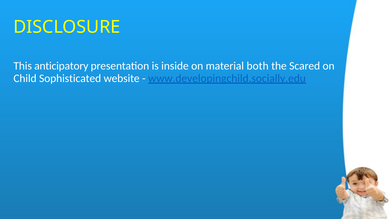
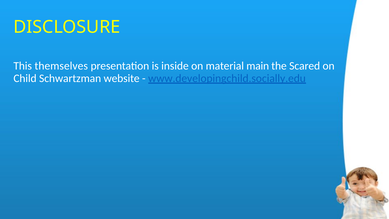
anticipatory: anticipatory -> themselves (61, 66)
both: both -> main (258, 66)
Sophisticated: Sophisticated -> Schwartzman (70, 78)
